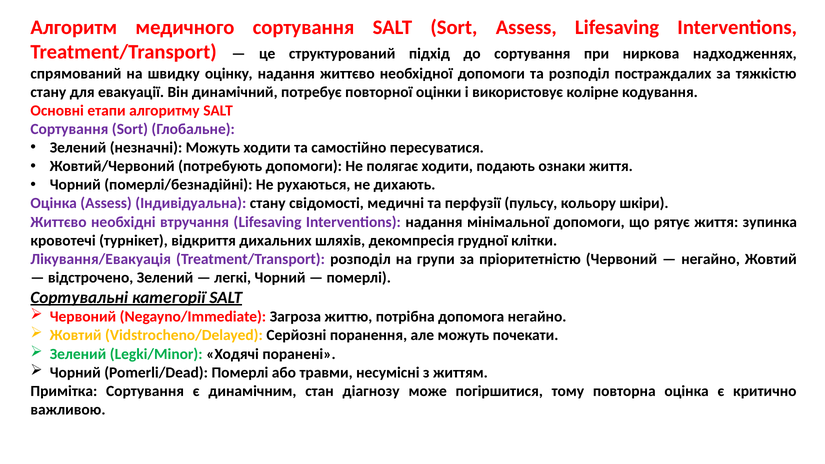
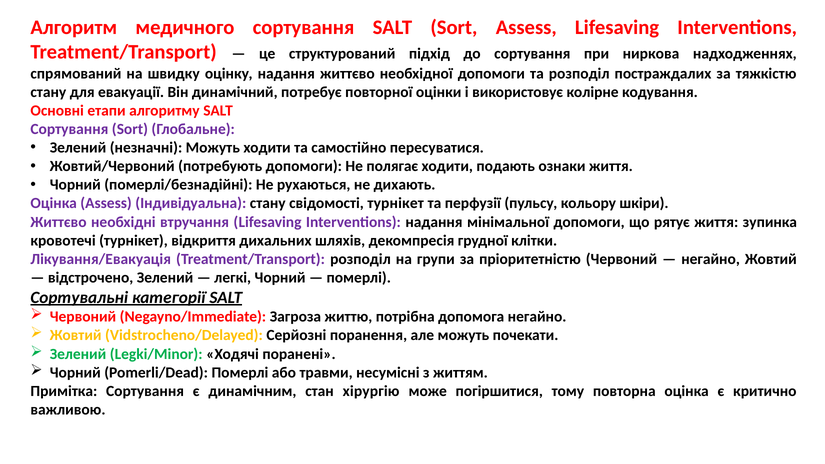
свідомості медичні: медичні -> турнікет (396, 203)
діагнозу: діагнозу -> хірургію (371, 391)
